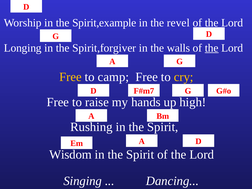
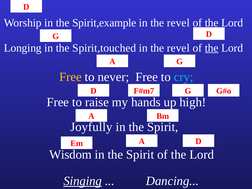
Spirit,forgiver: Spirit,forgiver -> Spirit,touched (104, 48)
walls: walls -> revel (178, 48)
camp: camp -> never (113, 77)
cry colour: yellow -> light blue (184, 77)
Rushing: Rushing -> Joyfully (91, 127)
Singing underline: none -> present (83, 181)
